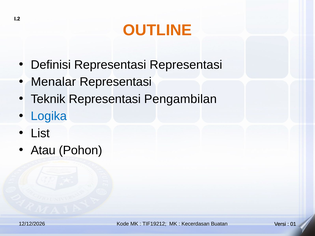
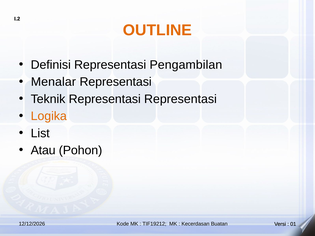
Representasi Representasi: Representasi -> Pengambilan (186, 65)
Representasi Pengambilan: Pengambilan -> Representasi (180, 99)
Logika colour: blue -> orange (49, 116)
